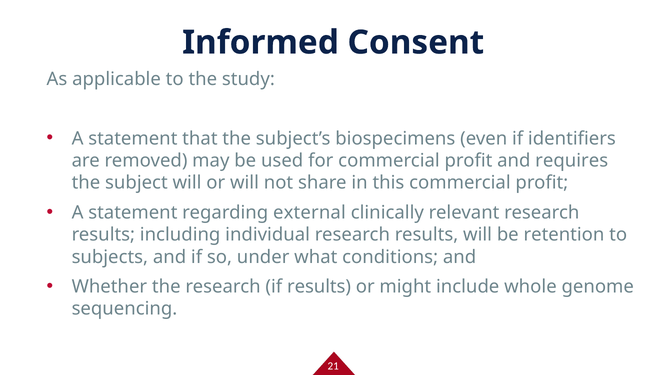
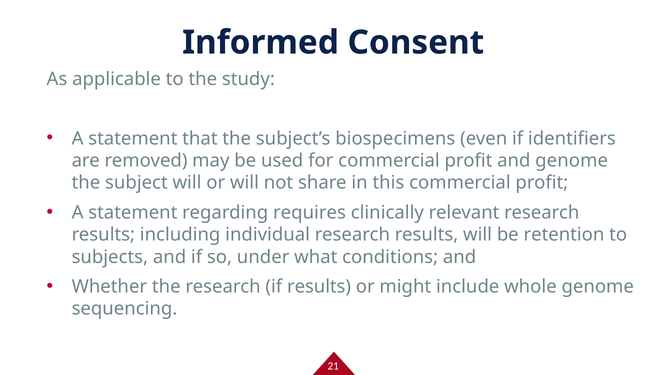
and requires: requires -> genome (572, 161)
external: external -> requires (310, 213)
